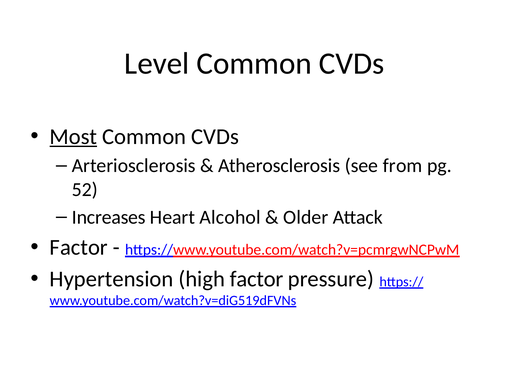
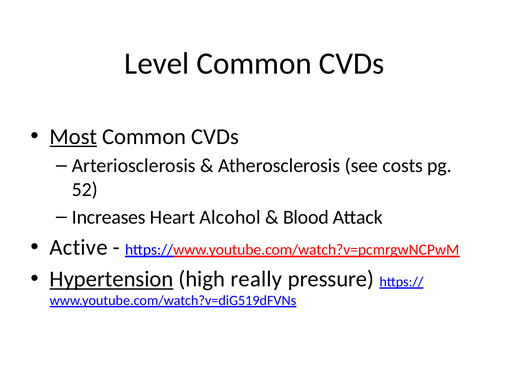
from: from -> costs (403, 166)
Older: Older -> Blood (306, 217)
Factor: Factor -> Active (79, 247)
Hypertension underline: none -> present (111, 279)
high factor: factor -> really (256, 279)
